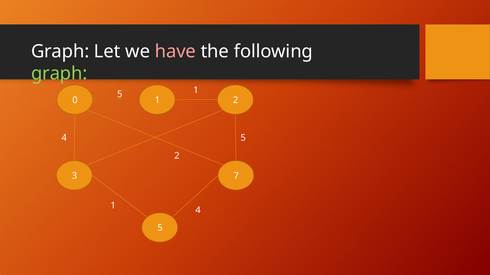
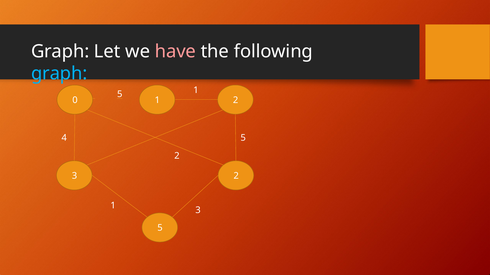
graph colour: light green -> light blue (59, 74)
3 7: 7 -> 2 (236, 176)
1 4: 4 -> 3 (198, 211)
